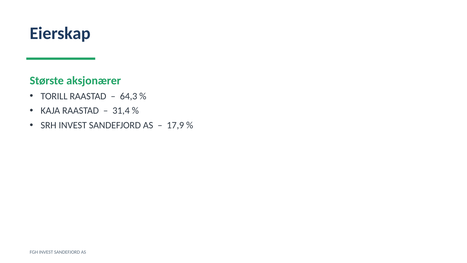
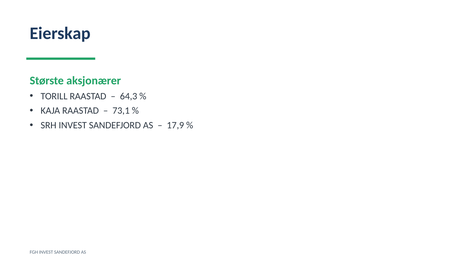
31,4: 31,4 -> 73,1 (121, 111)
